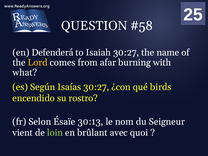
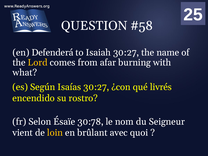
birds: birds -> livrés (161, 87)
30:13: 30:13 -> 30:78 (90, 122)
loin colour: light green -> yellow (55, 133)
